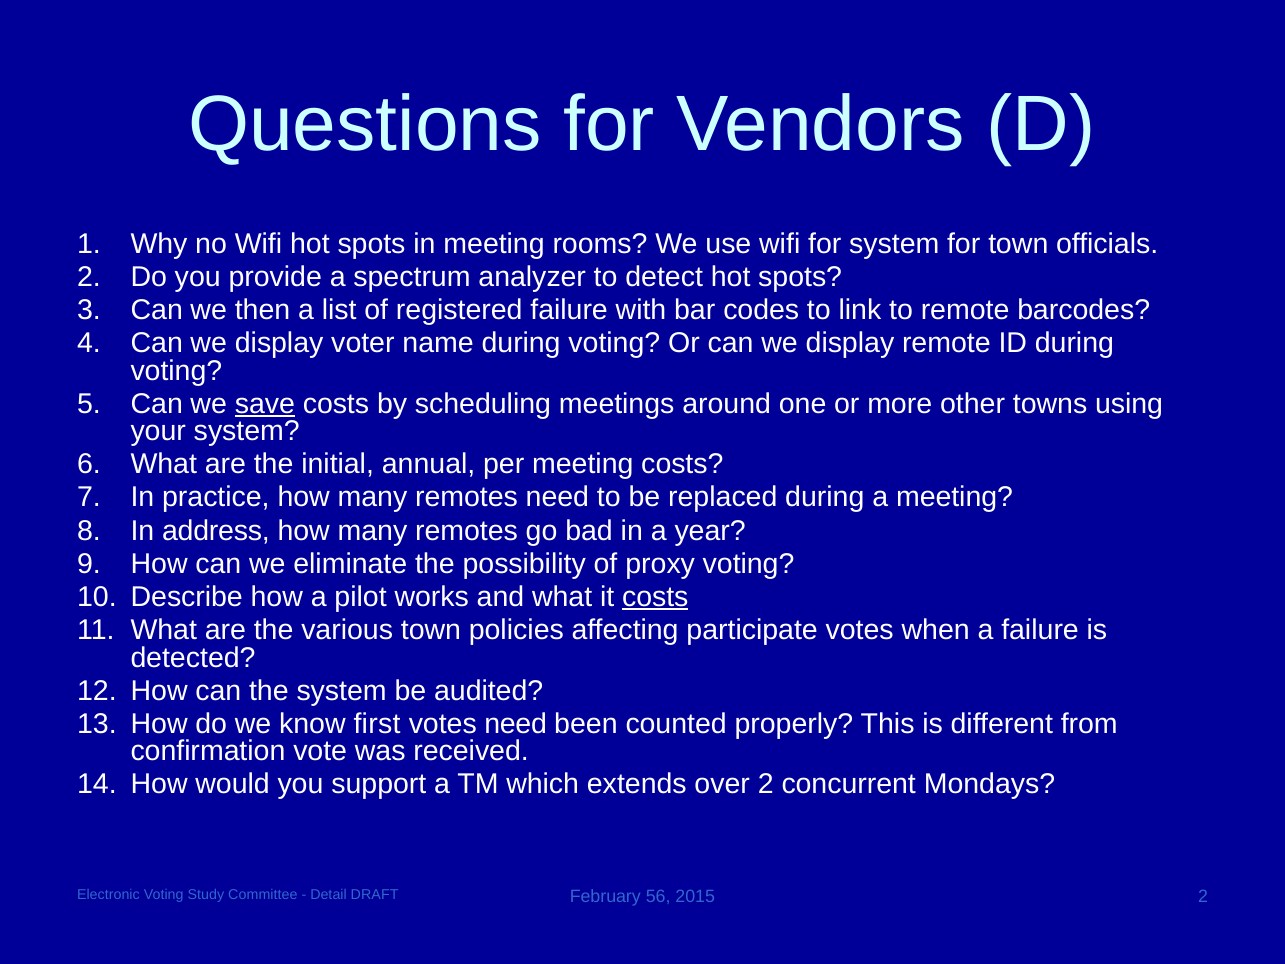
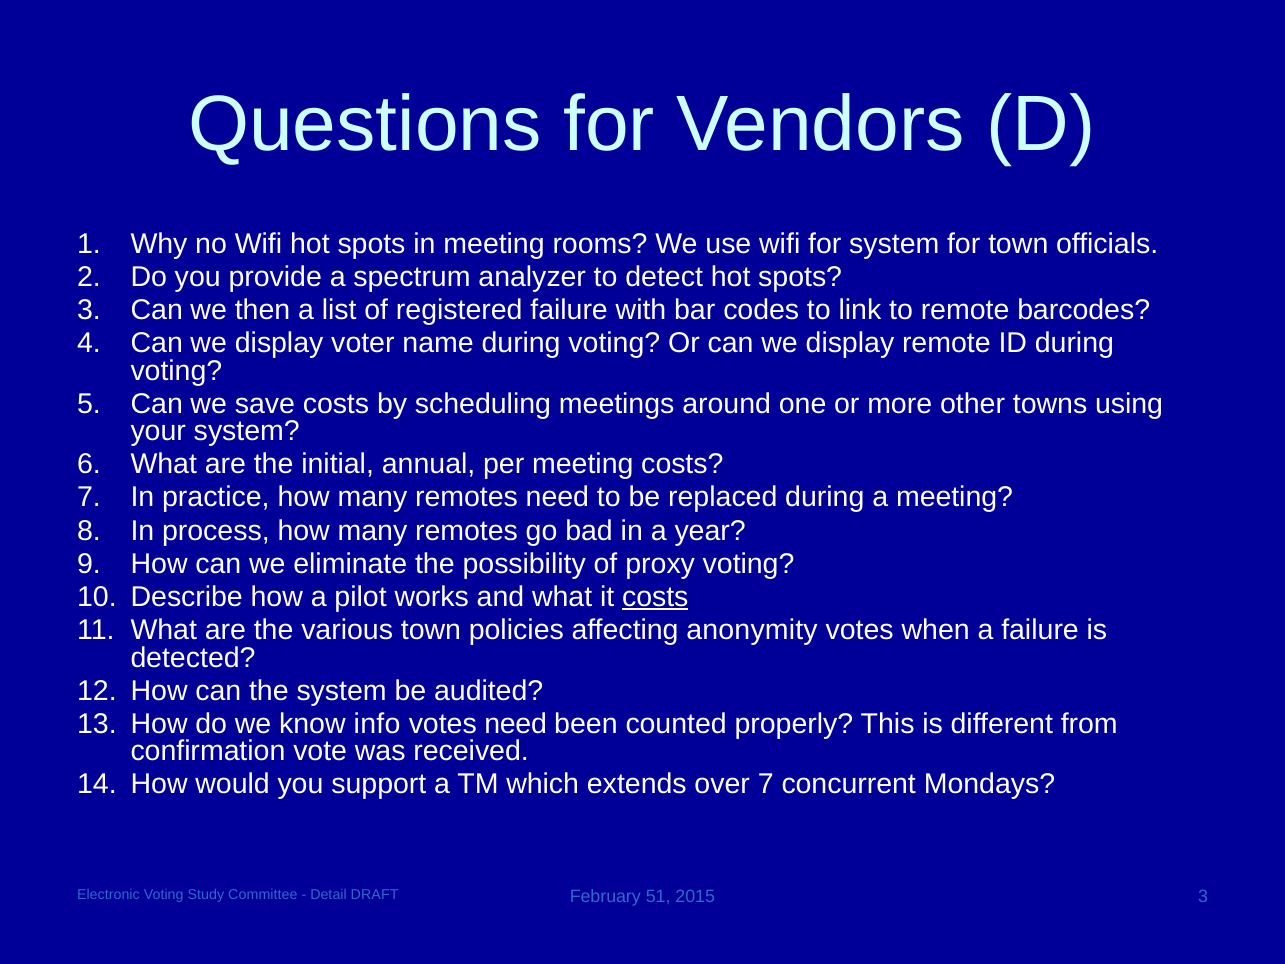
save underline: present -> none (265, 404)
address: address -> process (216, 531)
participate: participate -> anonymity (752, 630)
first: first -> info (377, 724)
over 2: 2 -> 7 (766, 784)
56: 56 -> 51 (658, 896)
2015 2: 2 -> 3 (1203, 896)
